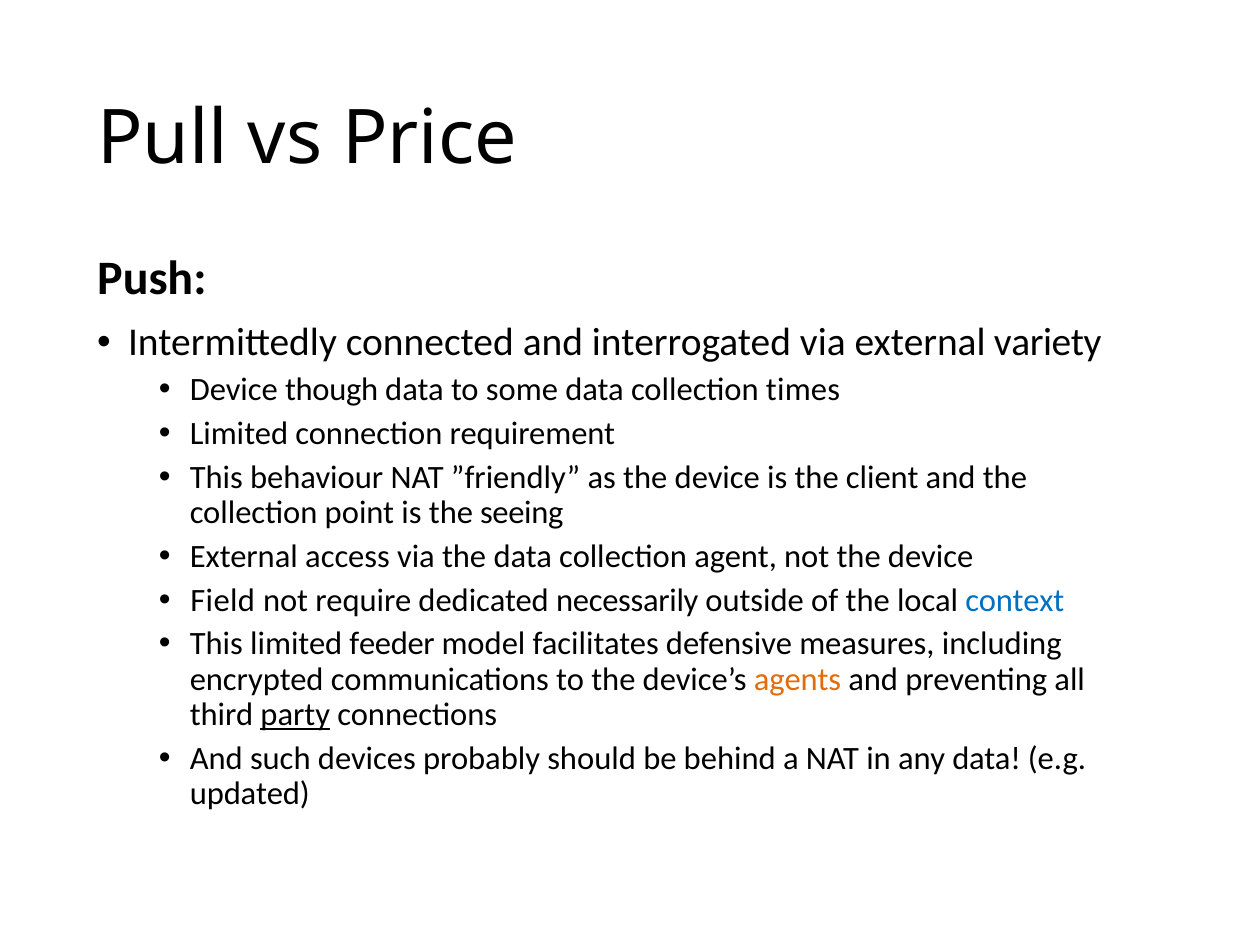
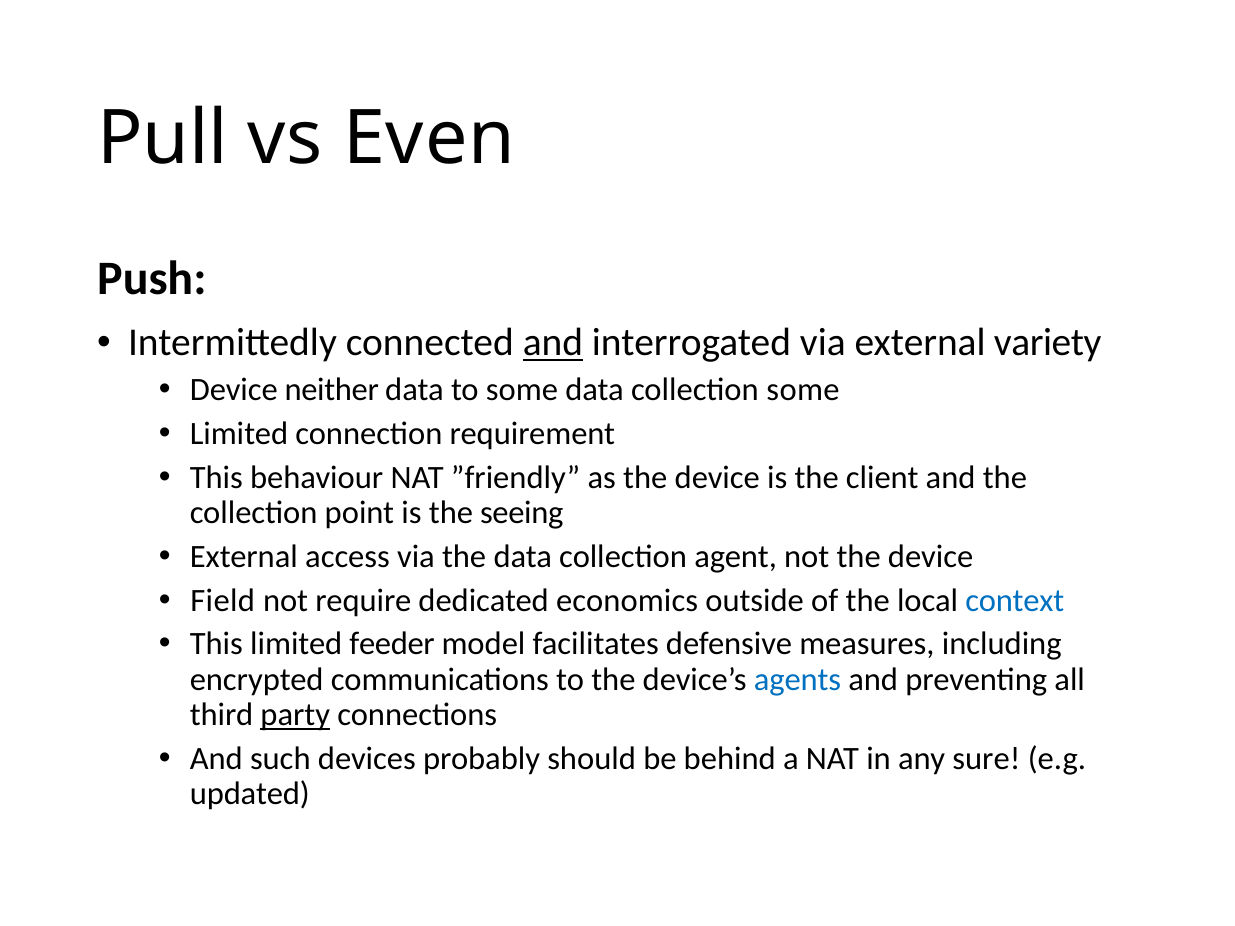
Price: Price -> Even (429, 138)
and underline: none -> present (553, 343)
though: though -> neither (332, 390)
collection times: times -> some (803, 390)
necessarily: necessarily -> economics (627, 601)
agents colour: orange -> blue (797, 680)
any data: data -> sure (986, 758)
